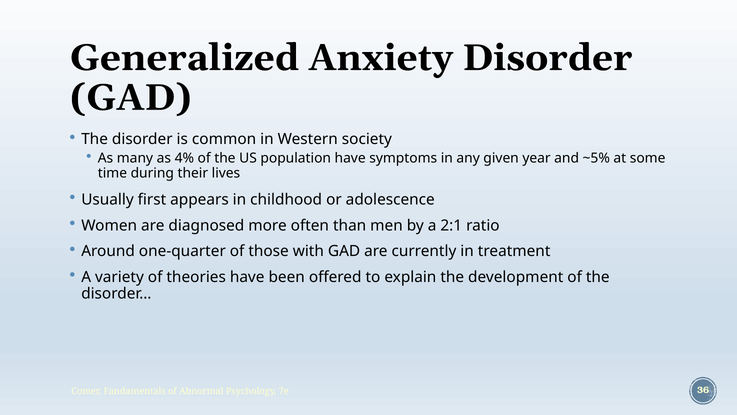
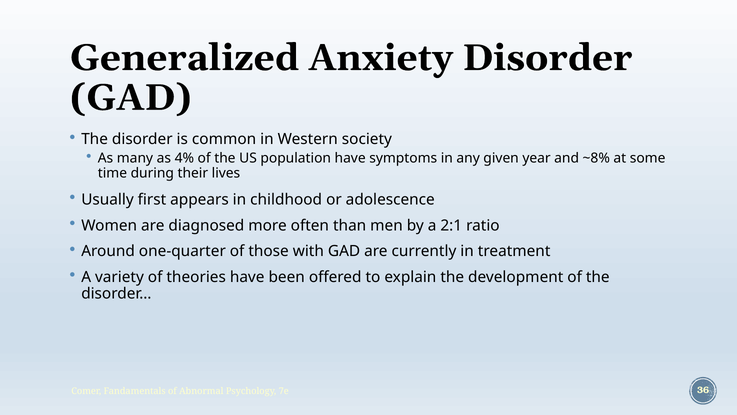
~5%: ~5% -> ~8% (596, 158)
